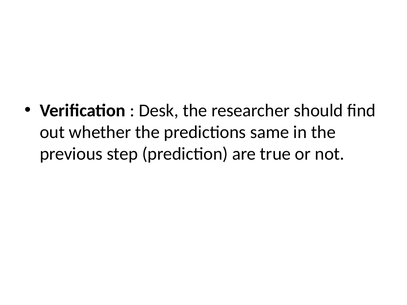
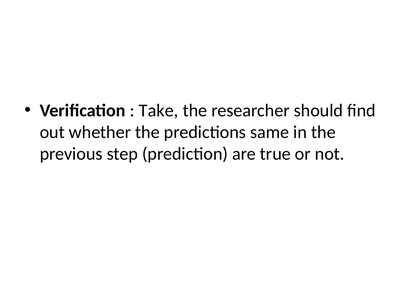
Desk: Desk -> Take (159, 111)
